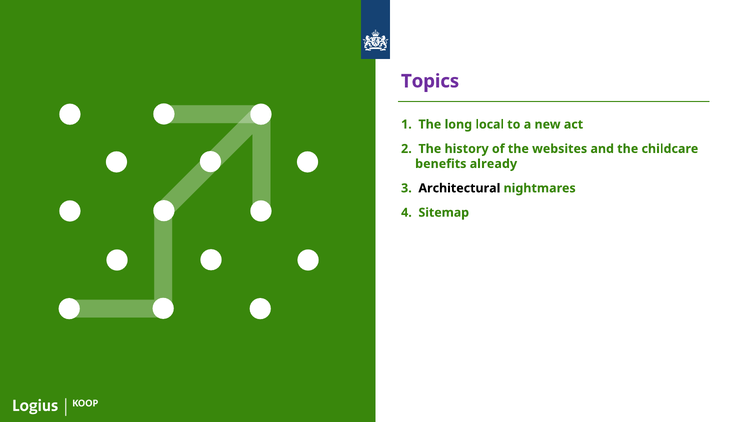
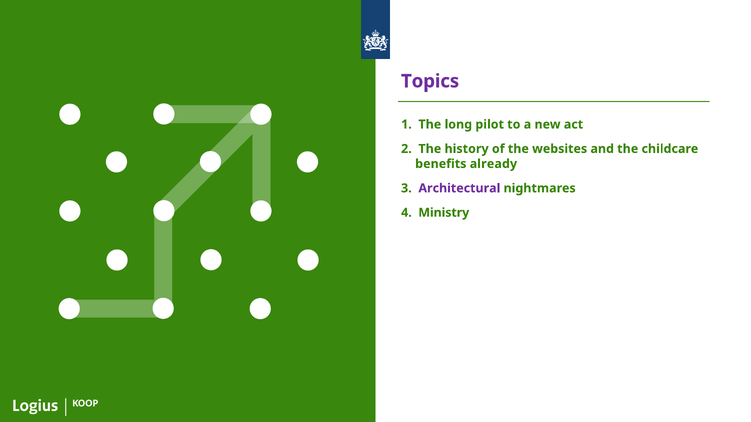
local: local -> pilot (490, 125)
Architectural colour: black -> purple (459, 188)
Sitemap: Sitemap -> Ministry (444, 213)
